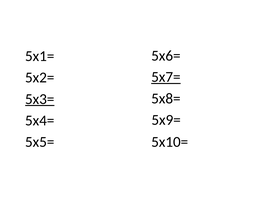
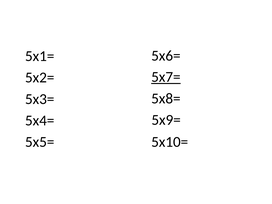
5x3= underline: present -> none (40, 99)
